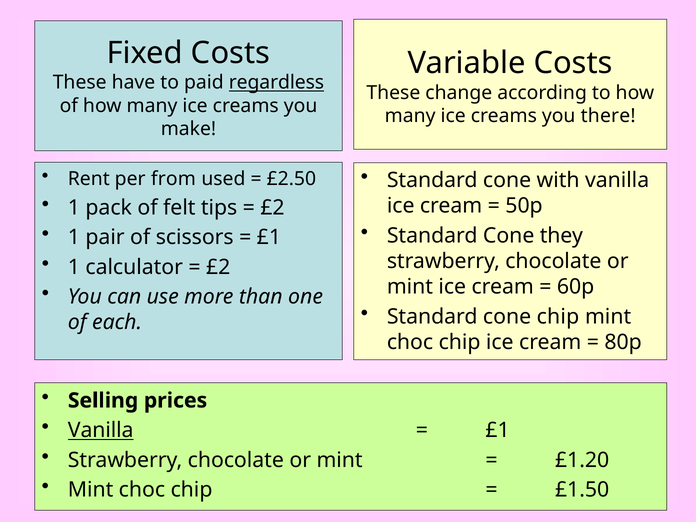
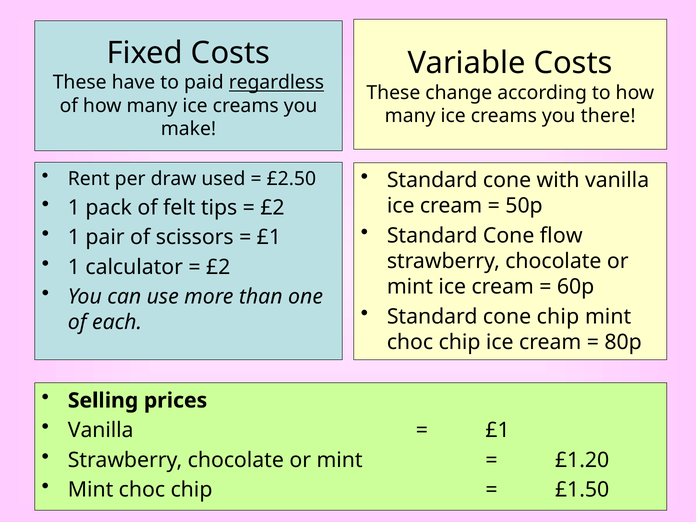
from: from -> draw (174, 179)
they: they -> flow (561, 236)
Vanilla underline: present -> none (101, 430)
